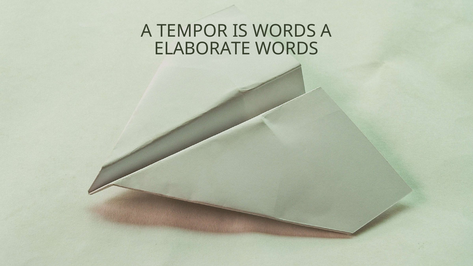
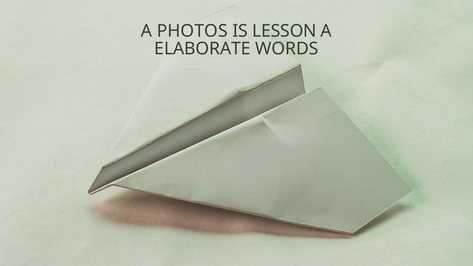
TEMPOR: TEMPOR -> PHOTOS (192, 31)
IS WORDS: WORDS -> LESSON (284, 31)
